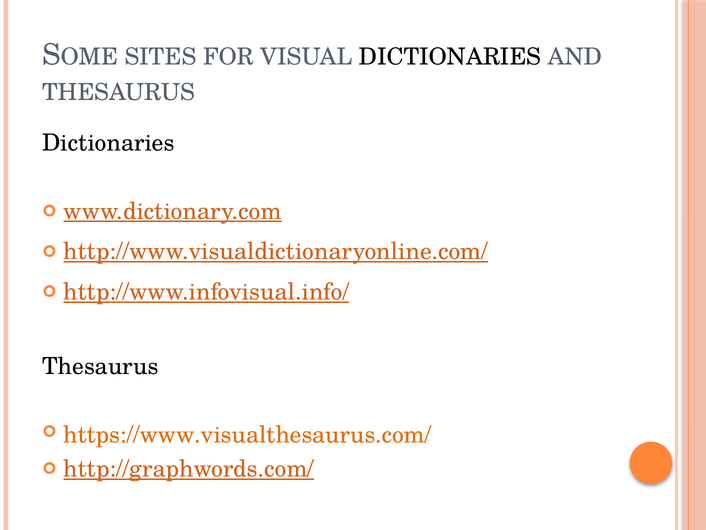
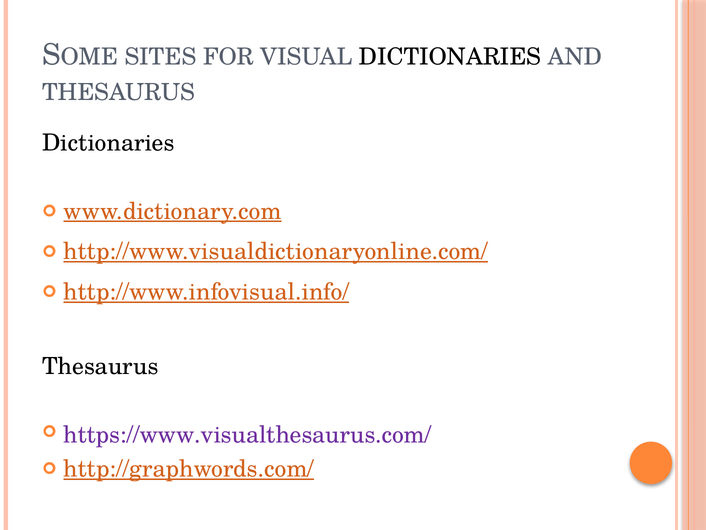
https://www.visualthesaurus.com/ colour: orange -> purple (247, 435)
